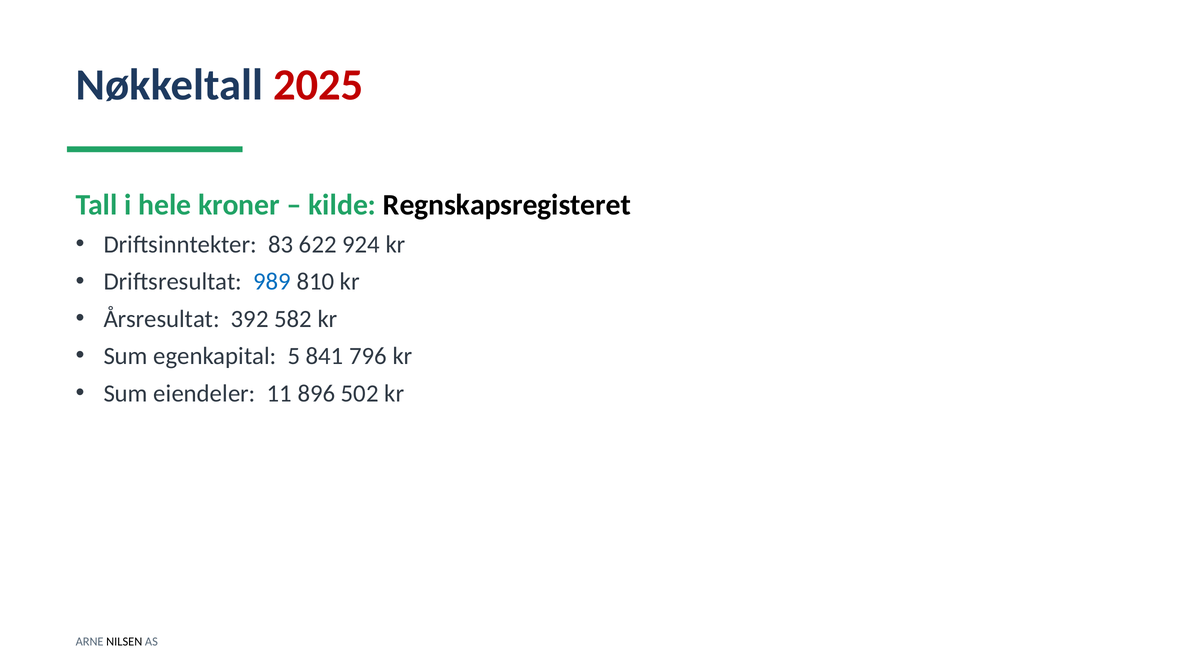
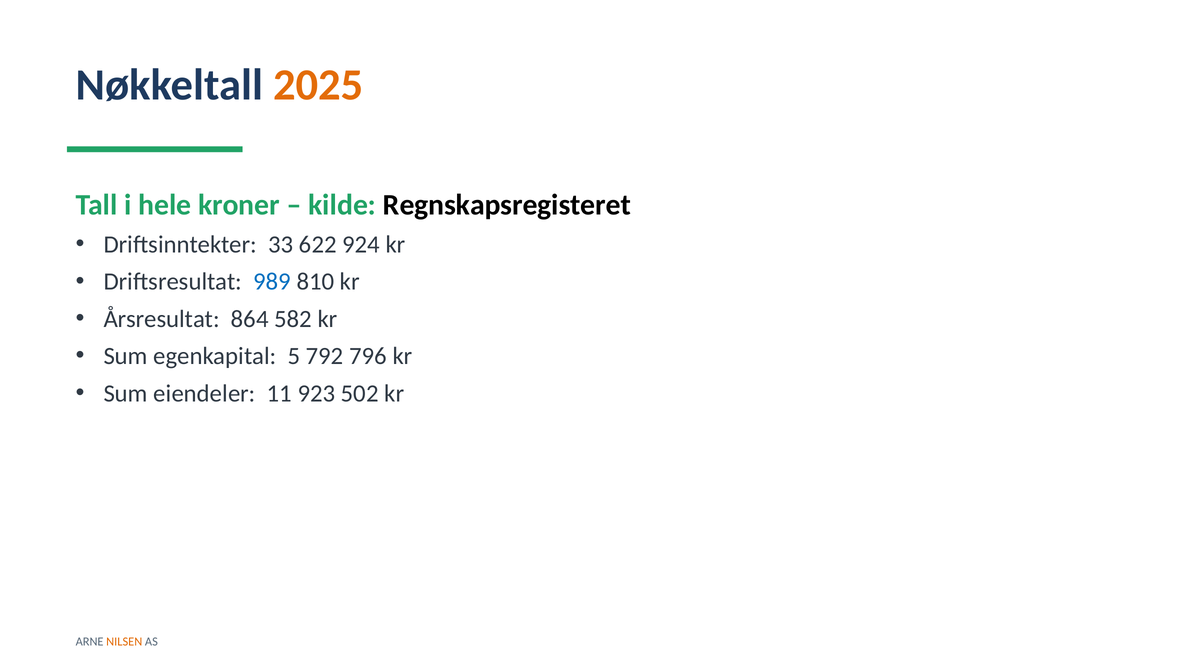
2025 colour: red -> orange (318, 85)
83: 83 -> 33 (281, 245)
392: 392 -> 864 (250, 319)
841: 841 -> 792 (325, 356)
896: 896 -> 923 (316, 394)
NILSEN colour: black -> orange (124, 642)
